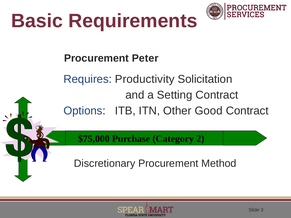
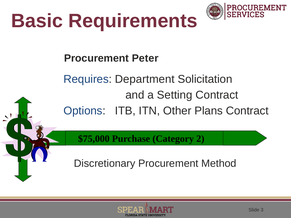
Productivity: Productivity -> Department (145, 79)
Good: Good -> Plans (209, 111)
